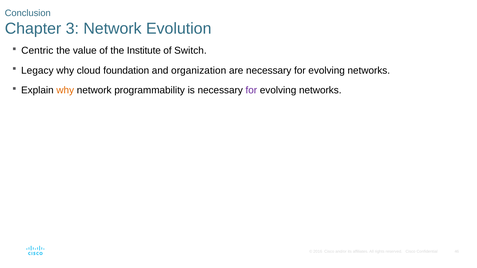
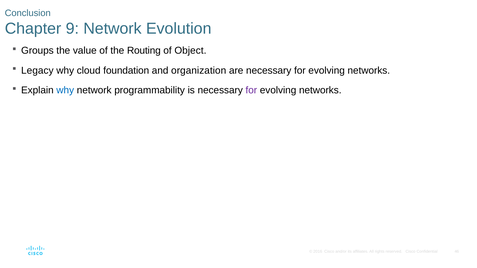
3: 3 -> 9 (72, 29)
Centric: Centric -> Groups (37, 51)
Institute: Institute -> Routing (144, 51)
Switch: Switch -> Object (190, 51)
why colour: orange -> blue (65, 90)
